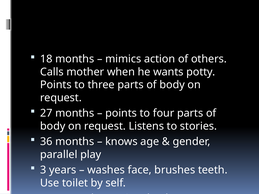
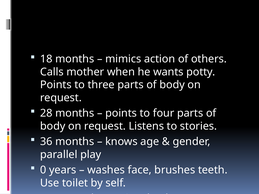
27: 27 -> 28 (46, 113)
3: 3 -> 0 (43, 170)
